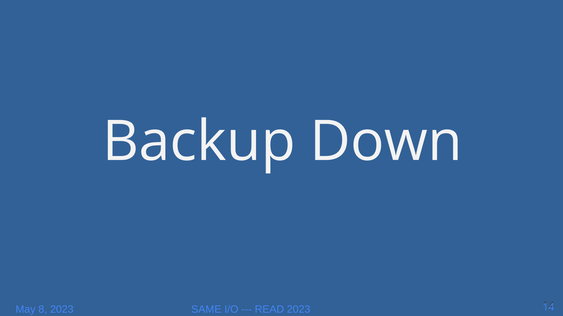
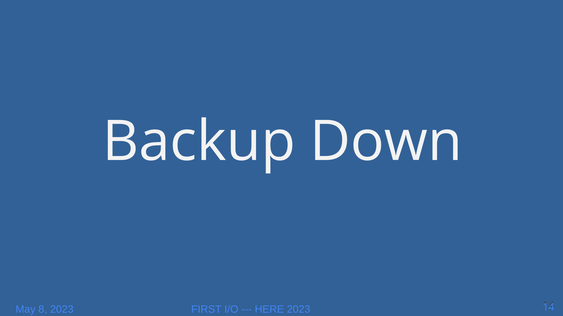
SAME: SAME -> FIRST (206, 310)
READ: READ -> HERE (269, 310)
